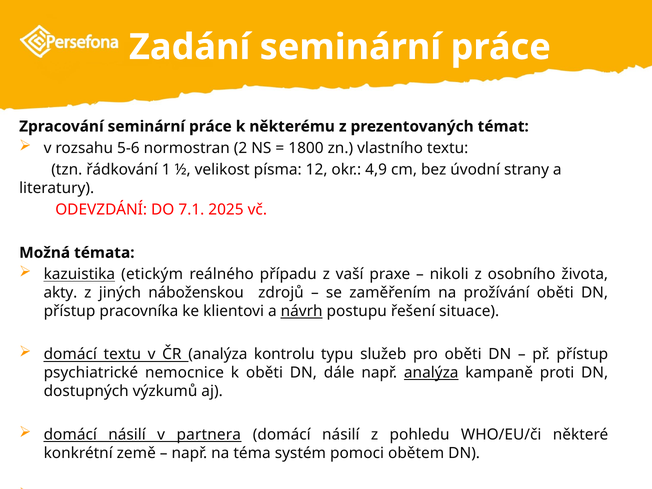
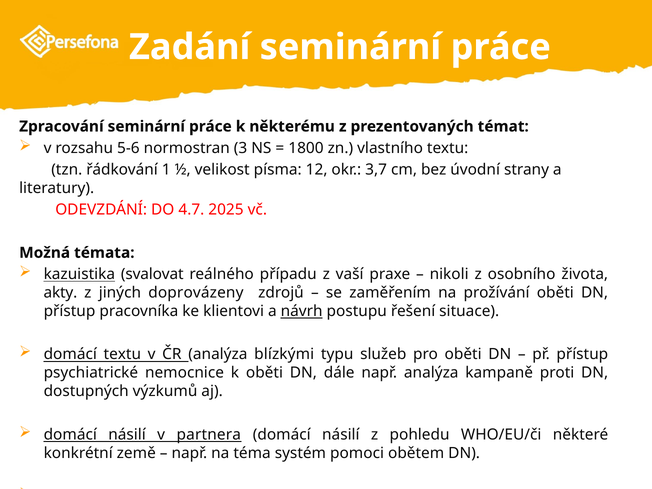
2: 2 -> 3 (241, 148)
4,9: 4,9 -> 3,7 (376, 170)
7.1: 7.1 -> 4.7 (191, 210)
etickým: etickým -> svalovat (152, 274)
náboženskou: náboženskou -> doprovázeny (196, 293)
kontrolu: kontrolu -> blízkými (284, 354)
analýza underline: present -> none (431, 373)
